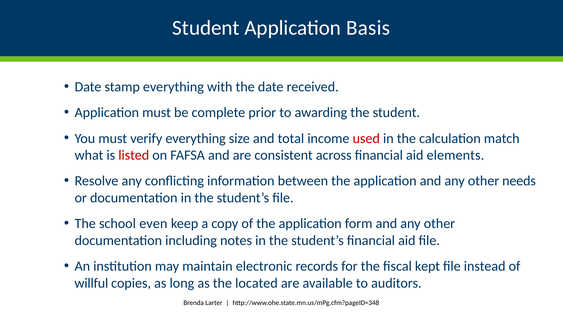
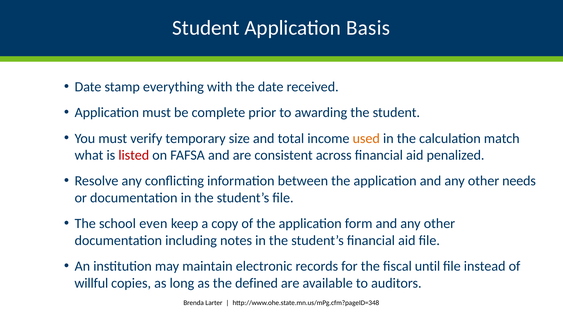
verify everything: everything -> temporary (196, 138)
used colour: red -> orange (366, 138)
elements: elements -> penalized (456, 155)
kept: kept -> until (427, 266)
located: located -> defined (257, 283)
